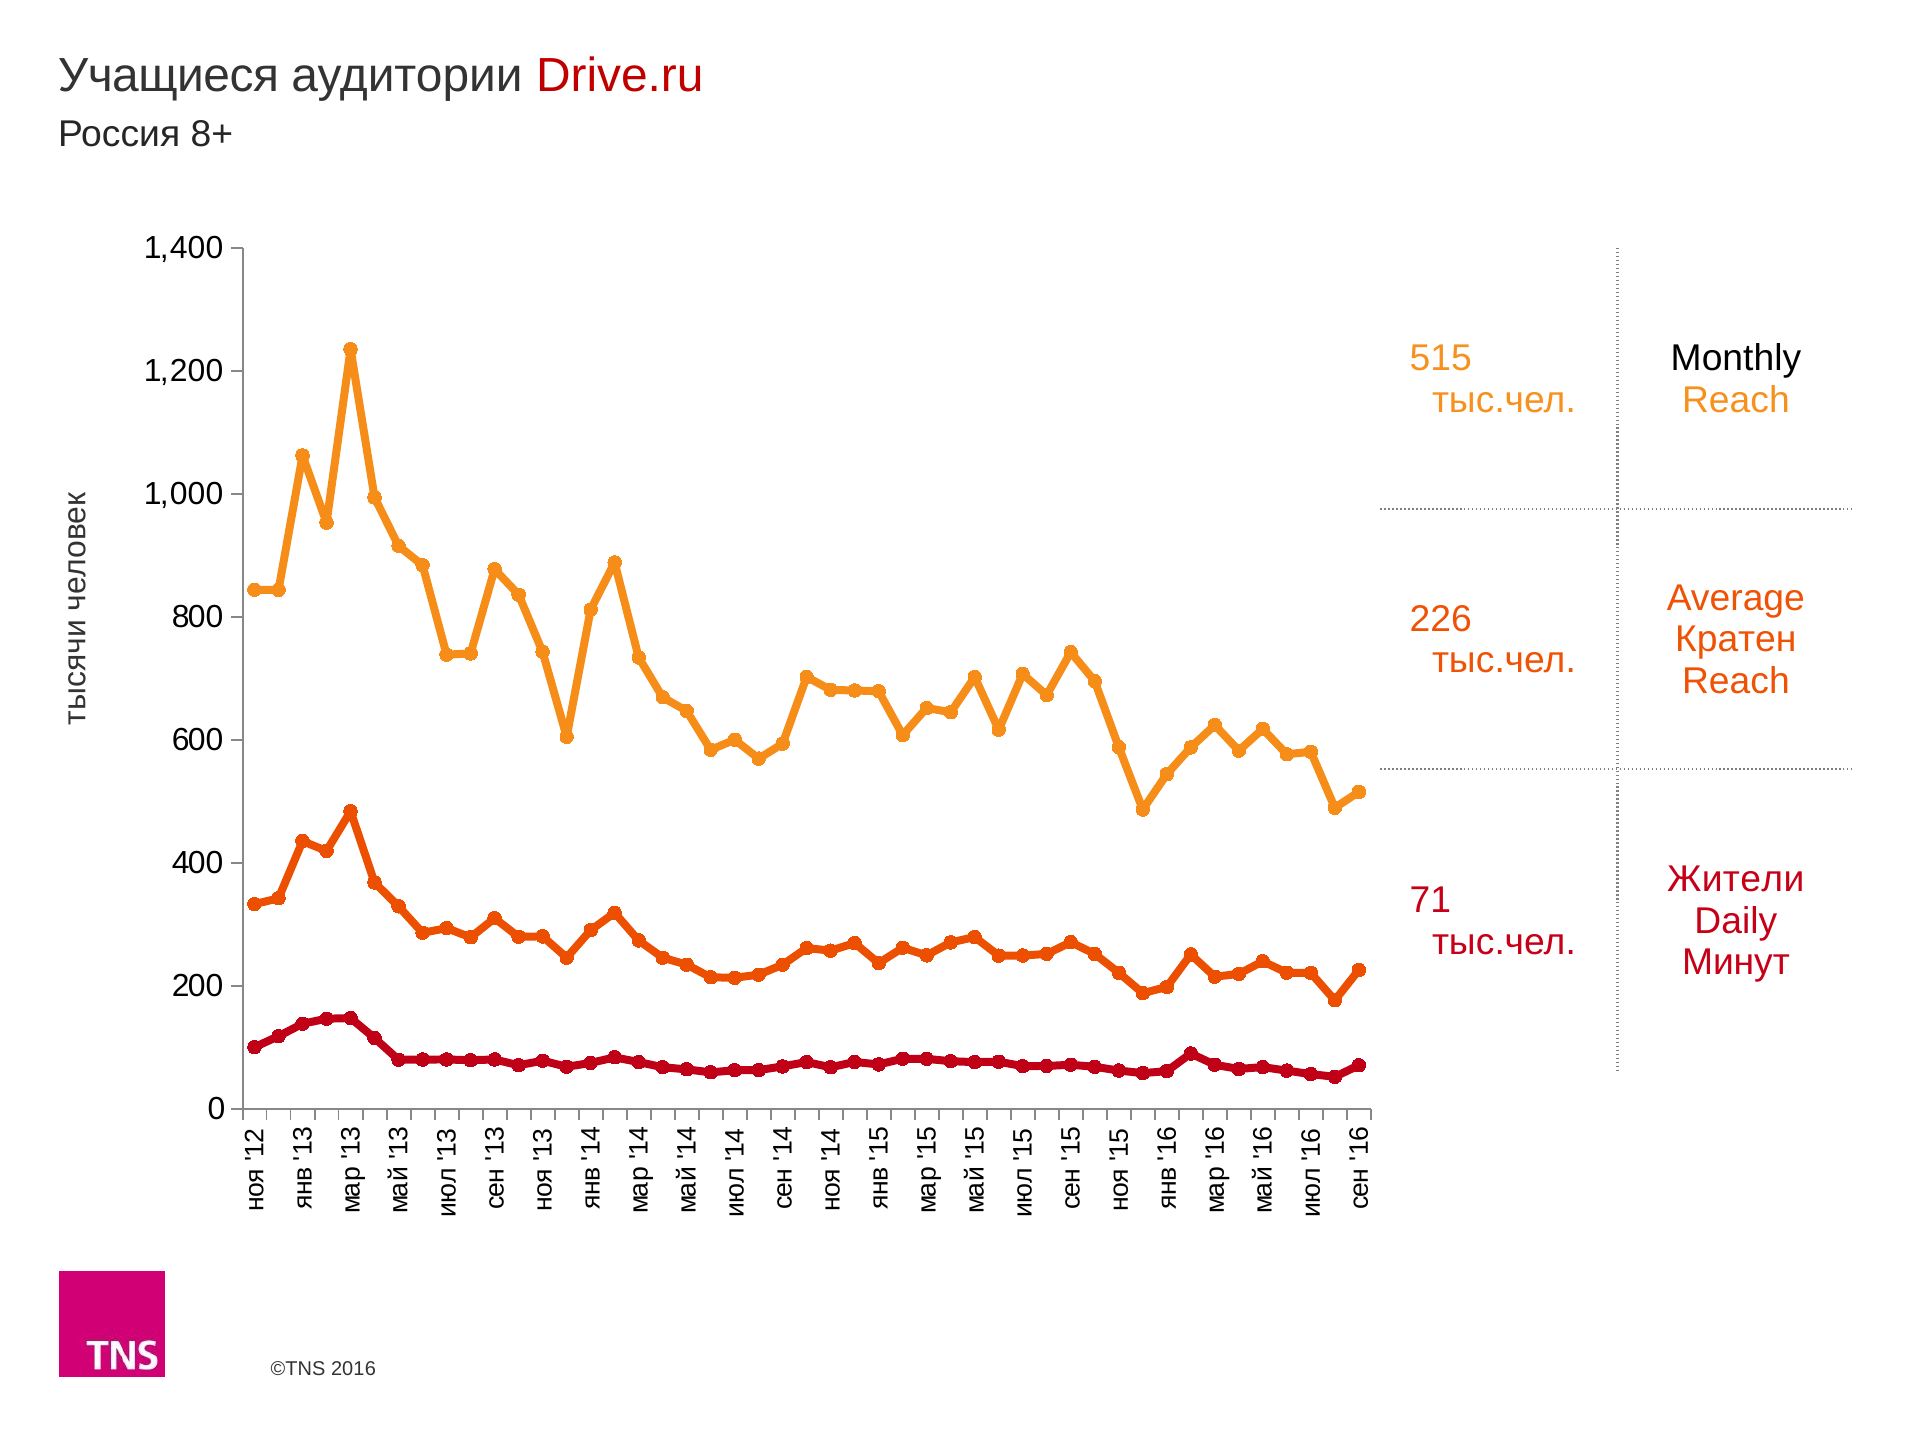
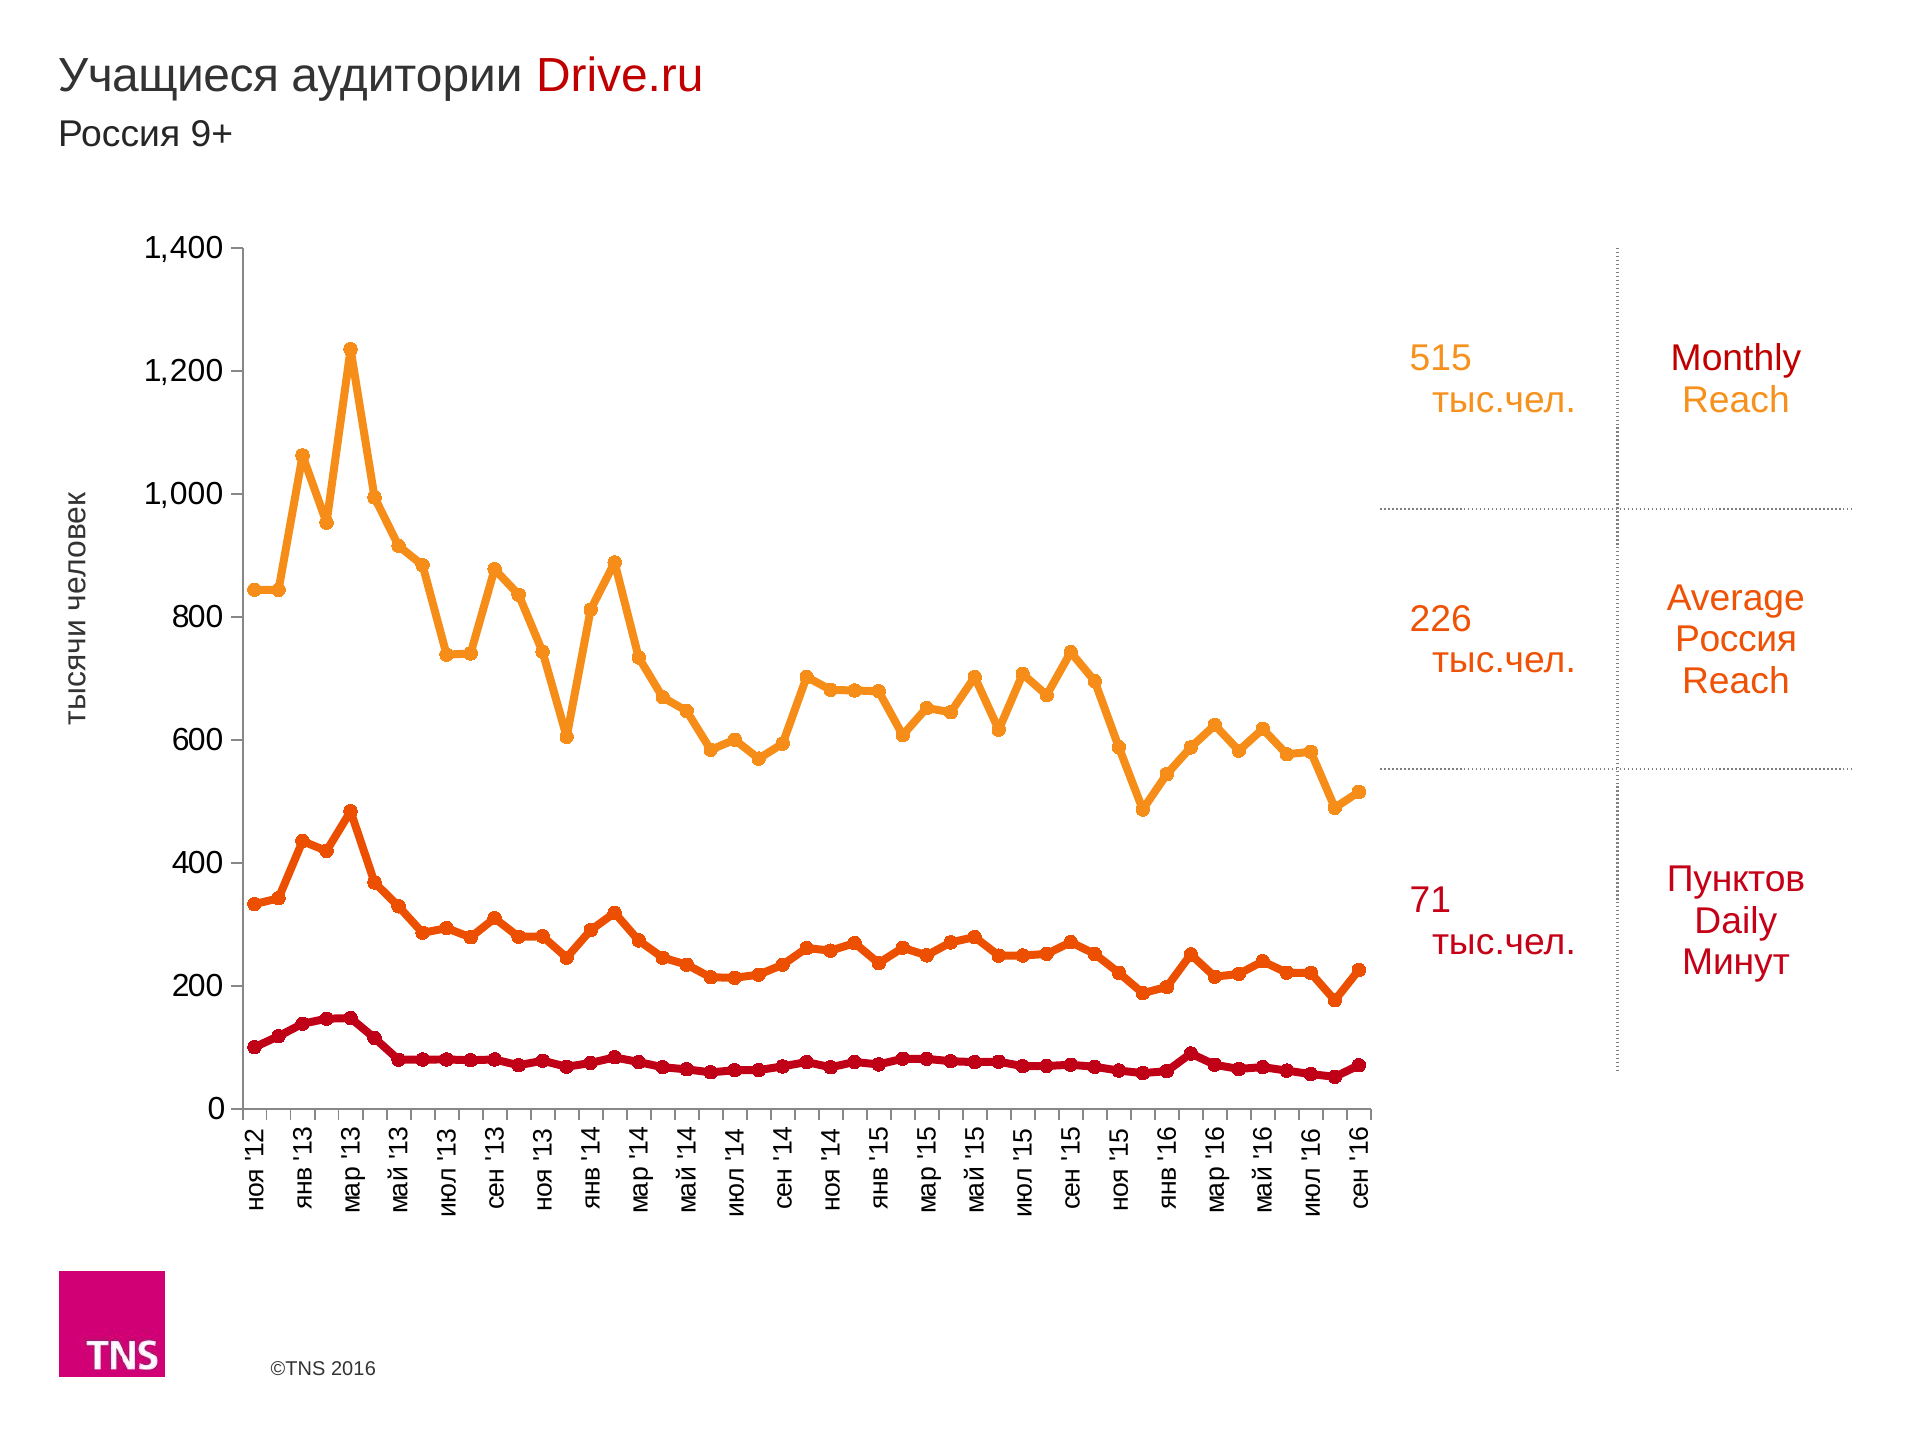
8+: 8+ -> 9+ (212, 134)
Monthly colour: black -> red (1736, 358)
Кратен: Кратен -> Россия (1736, 640)
Жители: Жители -> Пунктов (1736, 879)
